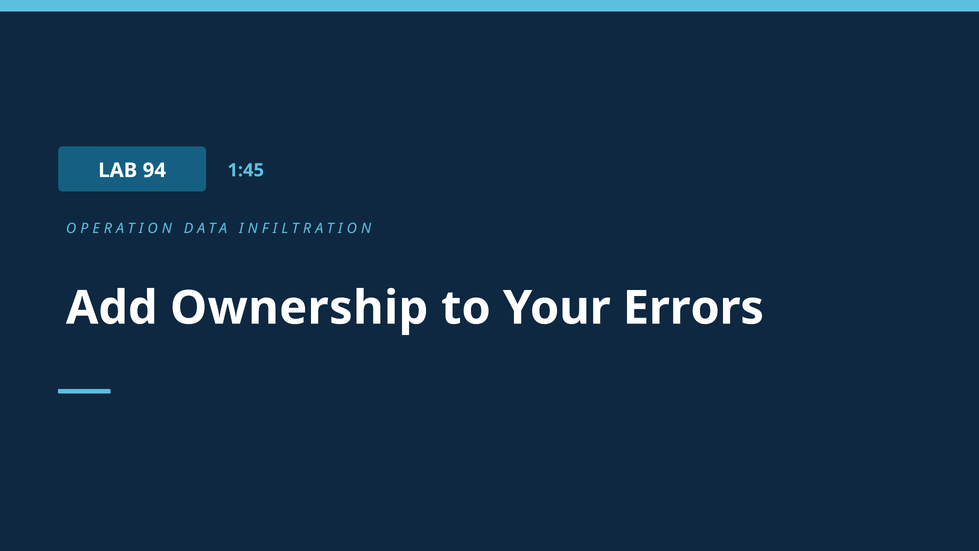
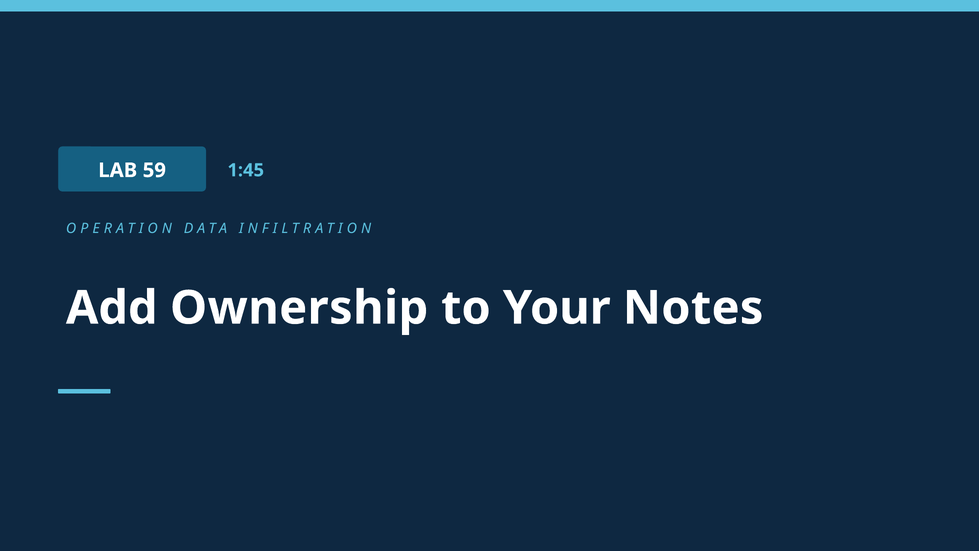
94: 94 -> 59 (154, 170)
Errors: Errors -> Notes (693, 308)
